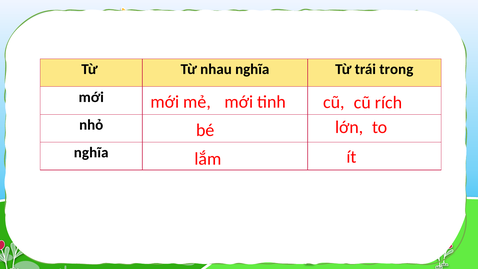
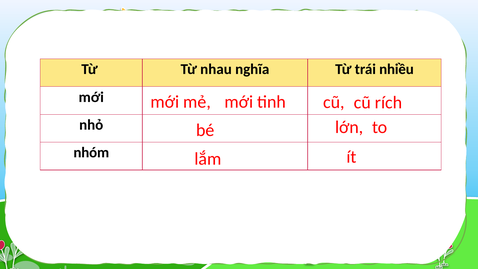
trong: trong -> nhiều (396, 69)
nghĩa: nghĩa -> nhóm (91, 153)
